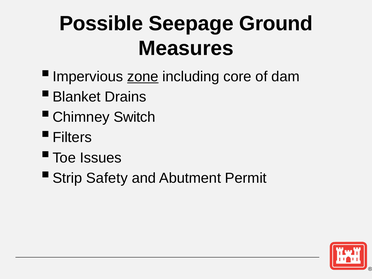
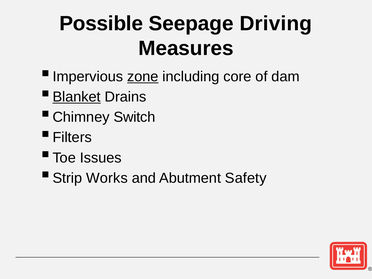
Ground: Ground -> Driving (276, 23)
Blanket underline: none -> present (77, 97)
Safety: Safety -> Works (107, 178)
Permit: Permit -> Safety (246, 178)
